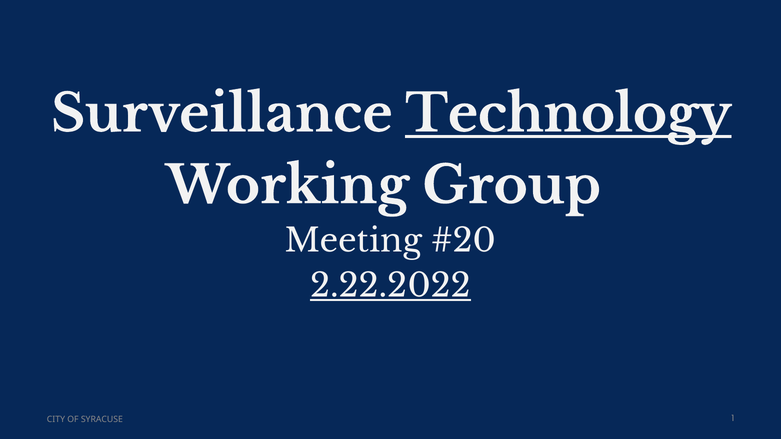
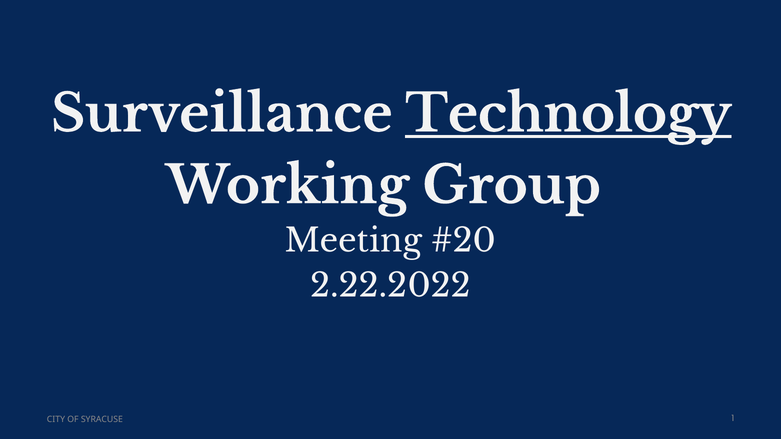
2.22.2022 underline: present -> none (390, 286)
